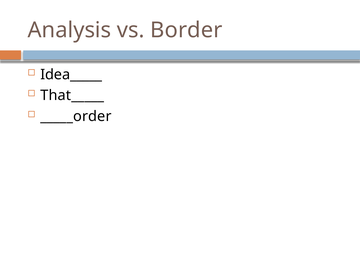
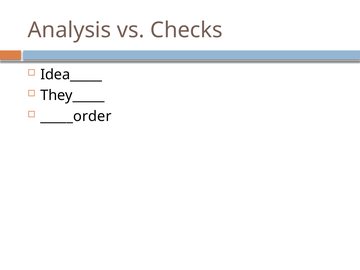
Border: Border -> Checks (186, 30)
That_____: That_____ -> They_____ (72, 95)
